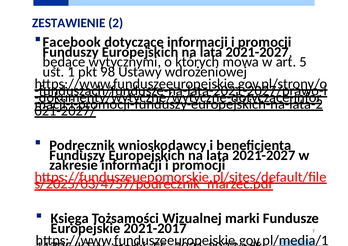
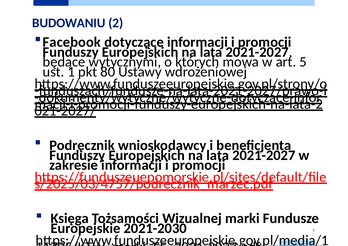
ZESTAWIENIE: ZESTAWIENIE -> BUDOWANIU (69, 23)
98: 98 -> 80 (108, 72)
2021-2017: 2021-2017 -> 2021-2030 (155, 228)
